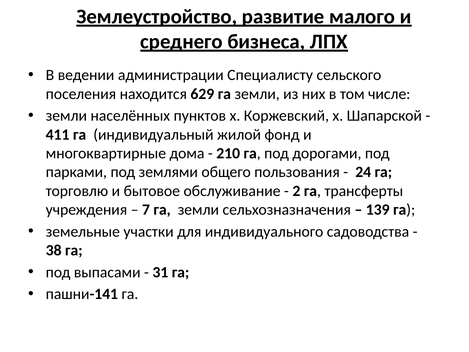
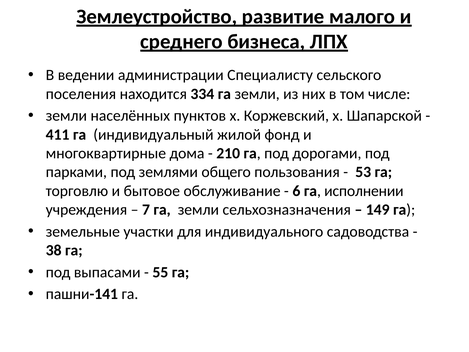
629: 629 -> 334 (202, 94)
24: 24 -> 53 (363, 172)
2: 2 -> 6 (296, 191)
трансферты: трансферты -> исполнении (364, 191)
139: 139 -> 149 (378, 210)
31: 31 -> 55 (160, 272)
